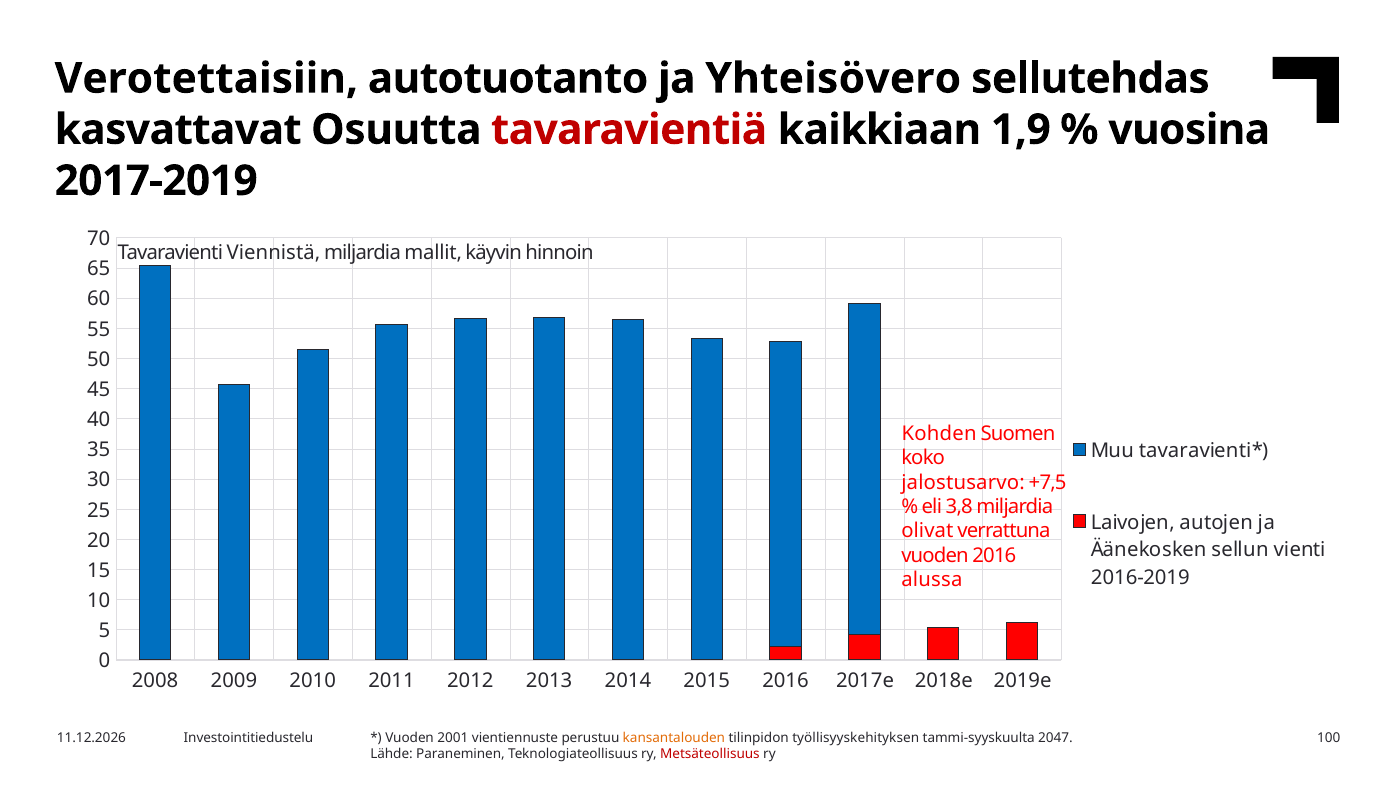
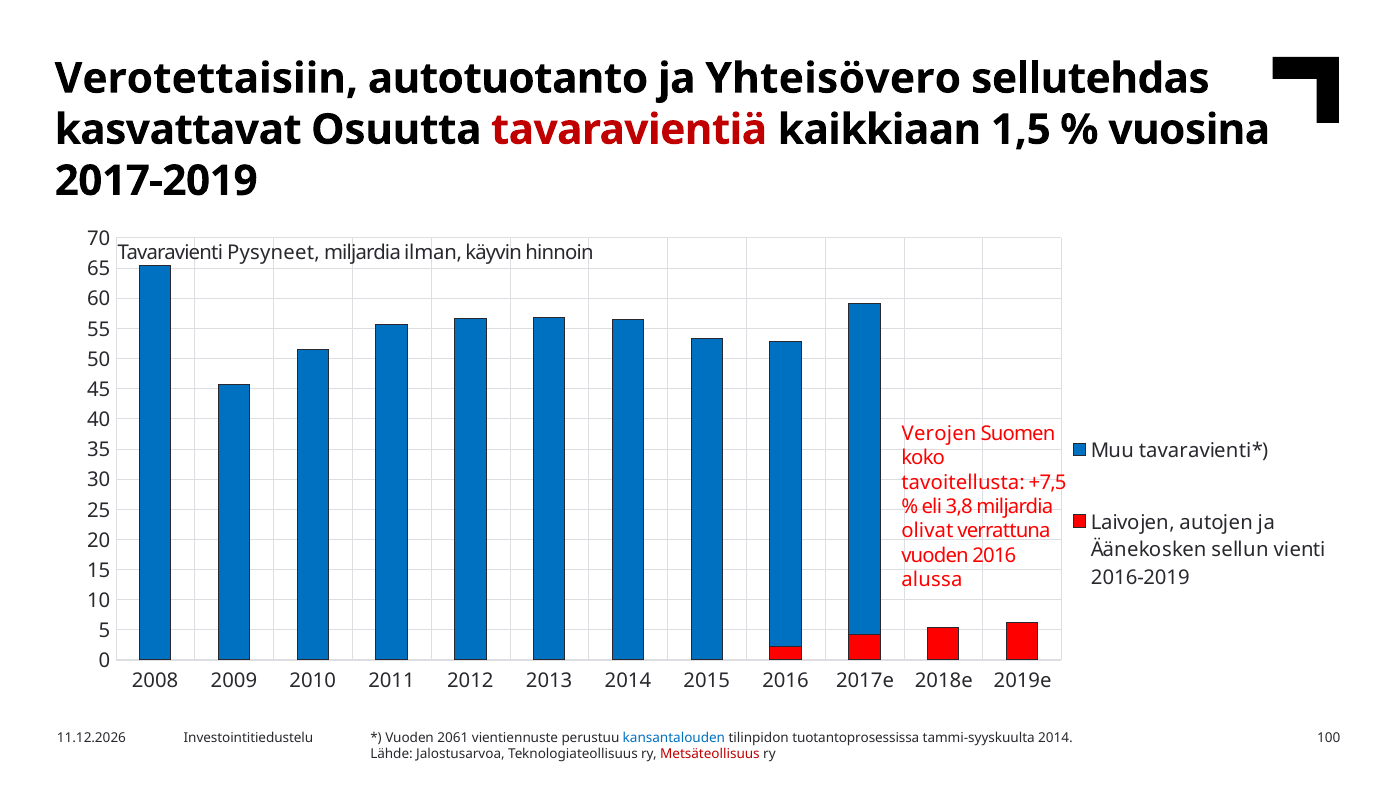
1,9: 1,9 -> 1,5 (1021, 130)
Viennistä: Viennistä -> Pysyneet (273, 253)
mallit: mallit -> ilman (433, 253)
Kohden: Kohden -> Verojen (939, 434)
jalostusarvo: jalostusarvo -> tavoitellusta (963, 482)
2001: 2001 -> 2061 (453, 738)
kansantalouden colour: orange -> blue (674, 738)
työllisyyskehityksen: työllisyyskehityksen -> tuotantoprosessissa (856, 738)
tammi-syyskuulta 2047: 2047 -> 2014 (1055, 738)
Paraneminen: Paraneminen -> Jalostusarvoa (460, 754)
